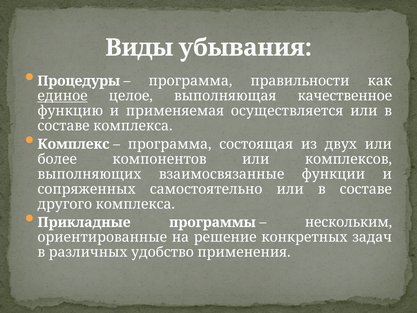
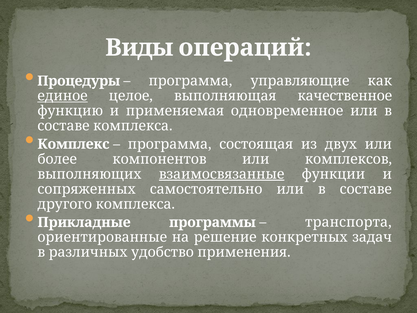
убывания: убывания -> операций (245, 48)
правильности: правильности -> управляющие (300, 81)
осуществляется: осуществляется -> одновременное (287, 111)
взаимосвязанные underline: none -> present (222, 174)
нескольким: нескольким -> транспорта (348, 222)
